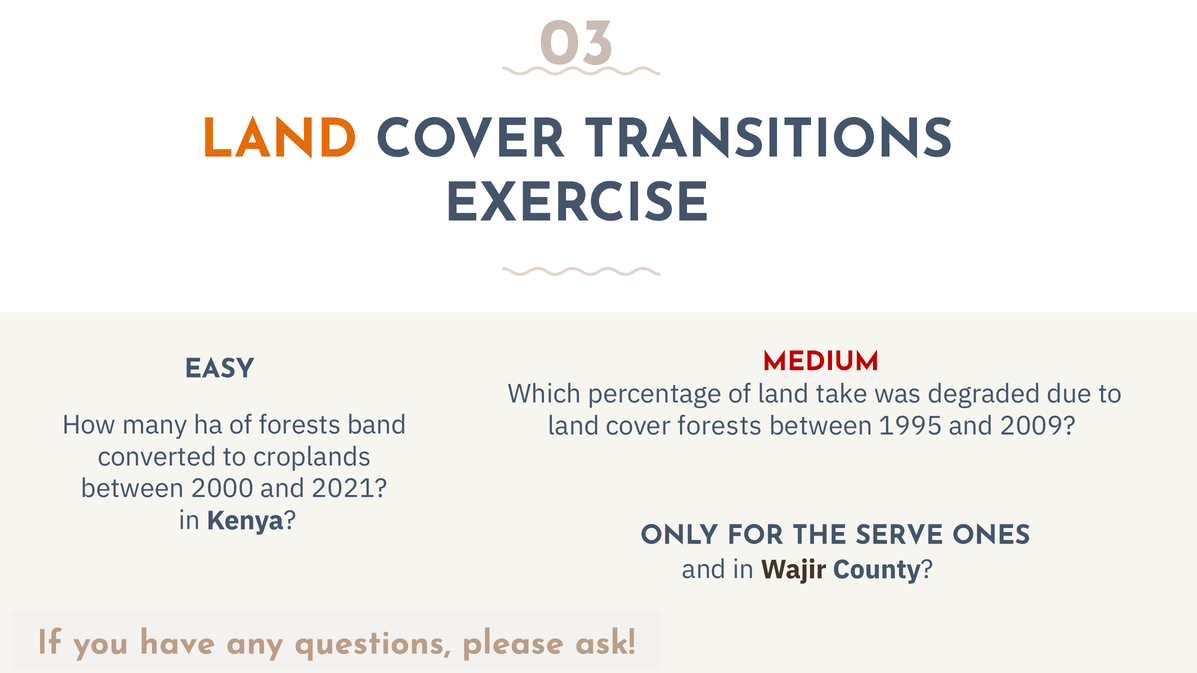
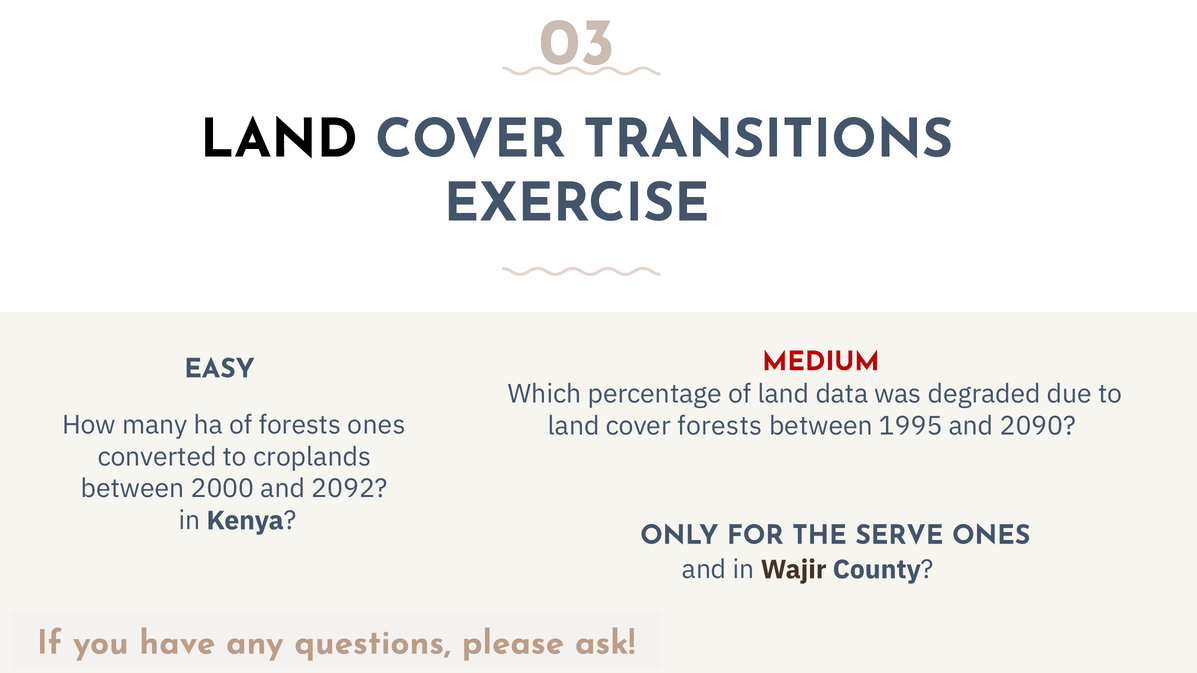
LAND colour: orange -> black (279, 139)
take: take -> data (842, 394)
forests band: band -> ones (377, 425)
2009: 2009 -> 2090 (1038, 426)
2021: 2021 -> 2092 (349, 489)
